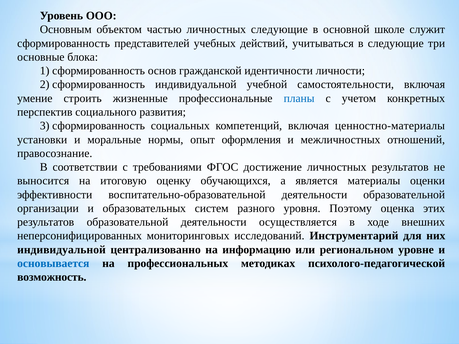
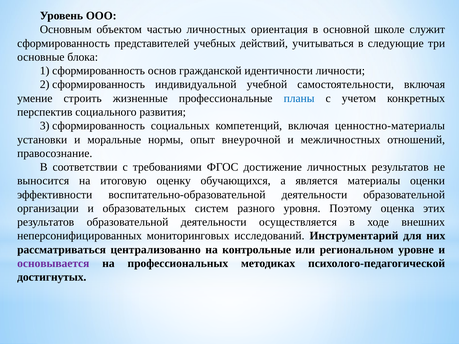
личностных следующие: следующие -> ориентация (279, 29)
оформления: оформления -> внеурочной (251, 140)
индивидуальной: индивидуальной -> рассматриваться (62, 250)
информацию: информацию -> контрольные (257, 250)
основывается colour: blue -> purple (53, 264)
возможность: возможность -> достигнутых (52, 277)
